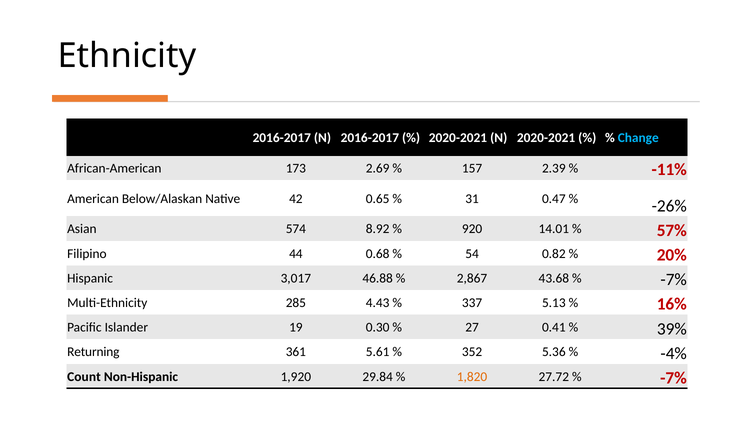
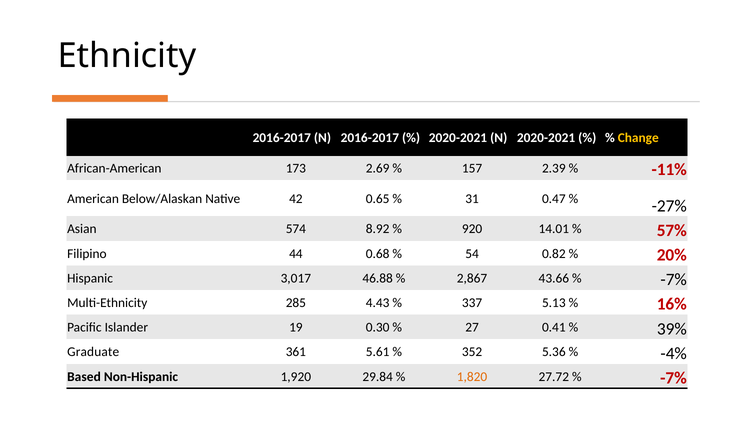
Change colour: light blue -> yellow (638, 138)
-26%: -26% -> -27% (669, 206)
43.68: 43.68 -> 43.66 (554, 278)
Returning: Returning -> Graduate (93, 352)
Count: Count -> Based (84, 377)
